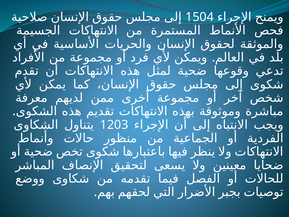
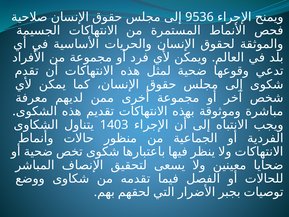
1504: 1504 -> 9536 (200, 17)
1203: 1203 -> 1403 (114, 125)
